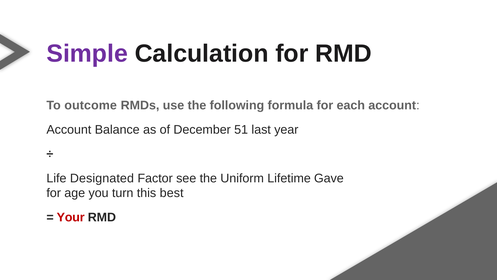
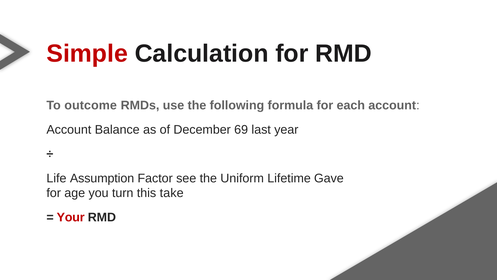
Simple colour: purple -> red (87, 53)
51: 51 -> 69 (241, 130)
Designated: Designated -> Assumption (102, 178)
best: best -> take (172, 193)
